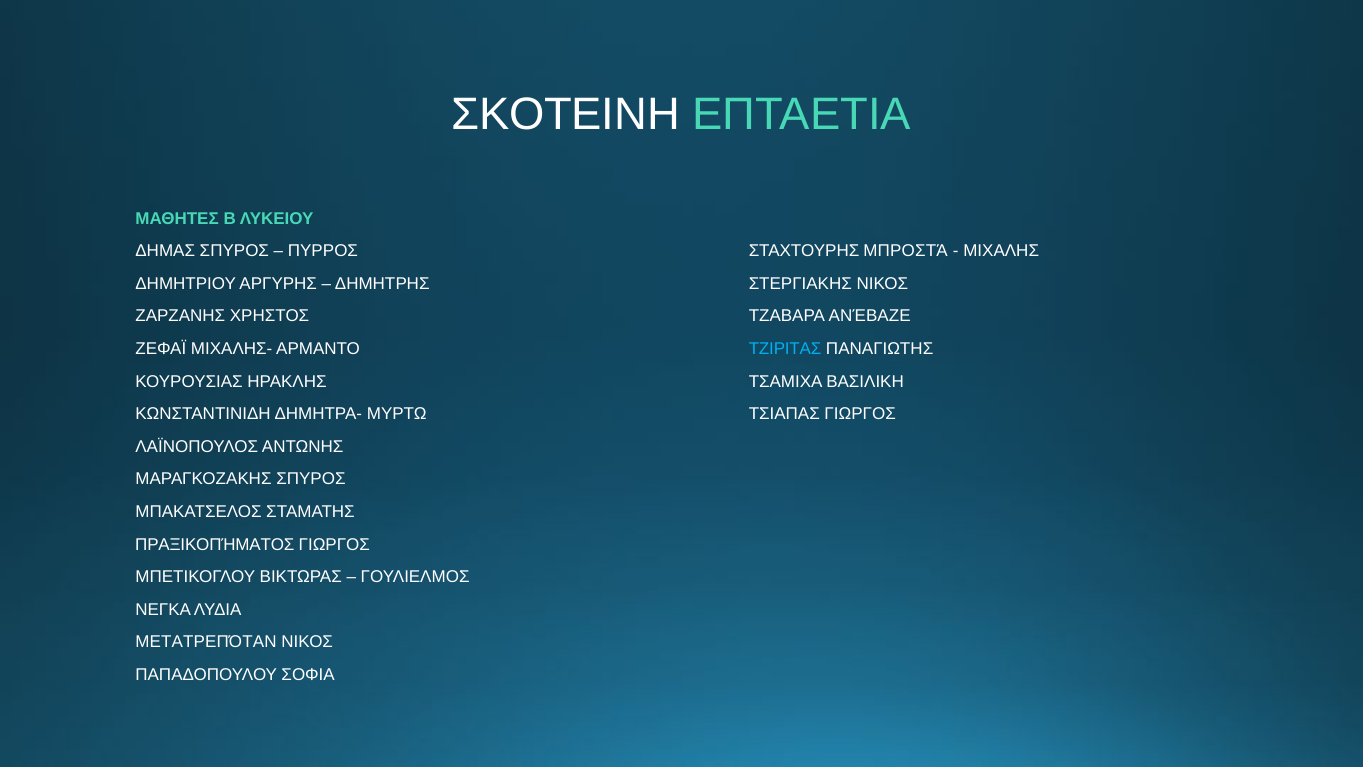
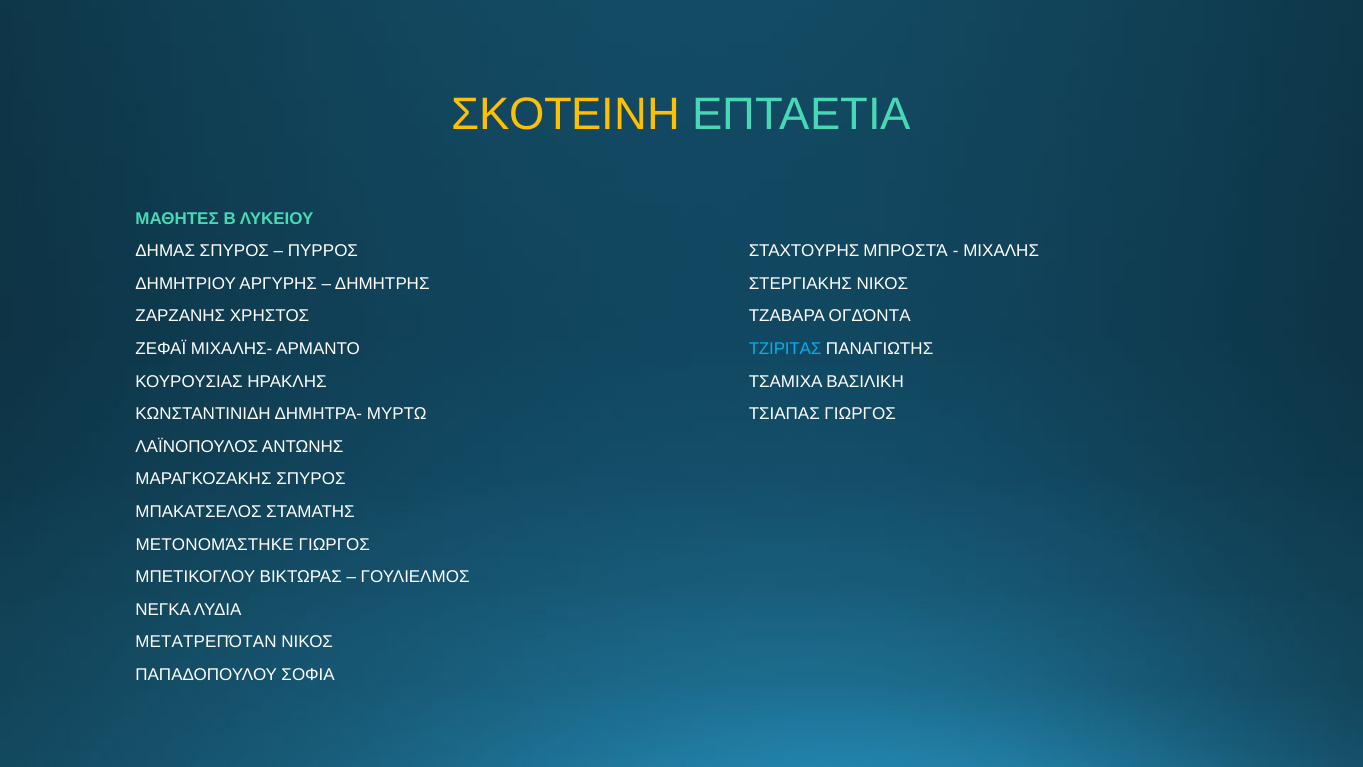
ΣΚΟΤΕΙΝΗ colour: white -> yellow (566, 115)
ΑΝΈΒΑΖΕ: ΑΝΈΒΑΖΕ -> ΟΓΔΌΝΤΑ (870, 316)
ΠΡΑΞΙΚΟΠΉΜΑΤΟΣ: ΠΡΑΞΙΚΟΠΉΜΑΤΟΣ -> ΜΕΤΟΝΟΜΆΣΤΗΚΕ (215, 544)
